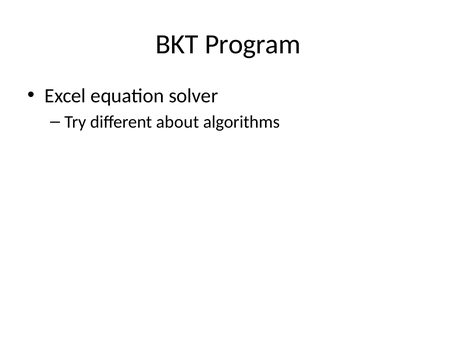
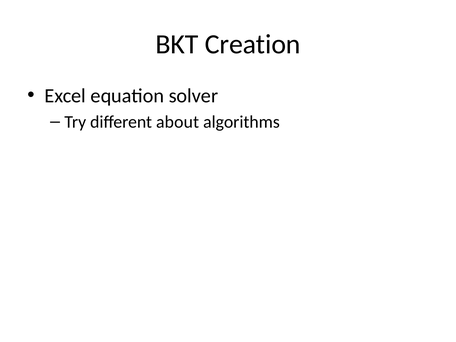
Program: Program -> Creation (253, 44)
